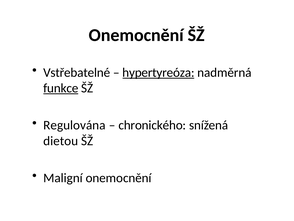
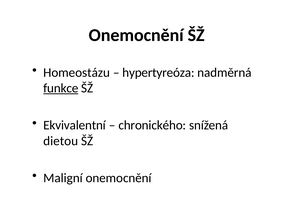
Vstřebatelné: Vstřebatelné -> Homeostázu (77, 72)
hypertyreóza underline: present -> none (158, 72)
Regulována: Regulována -> Ekvivalentní (75, 125)
